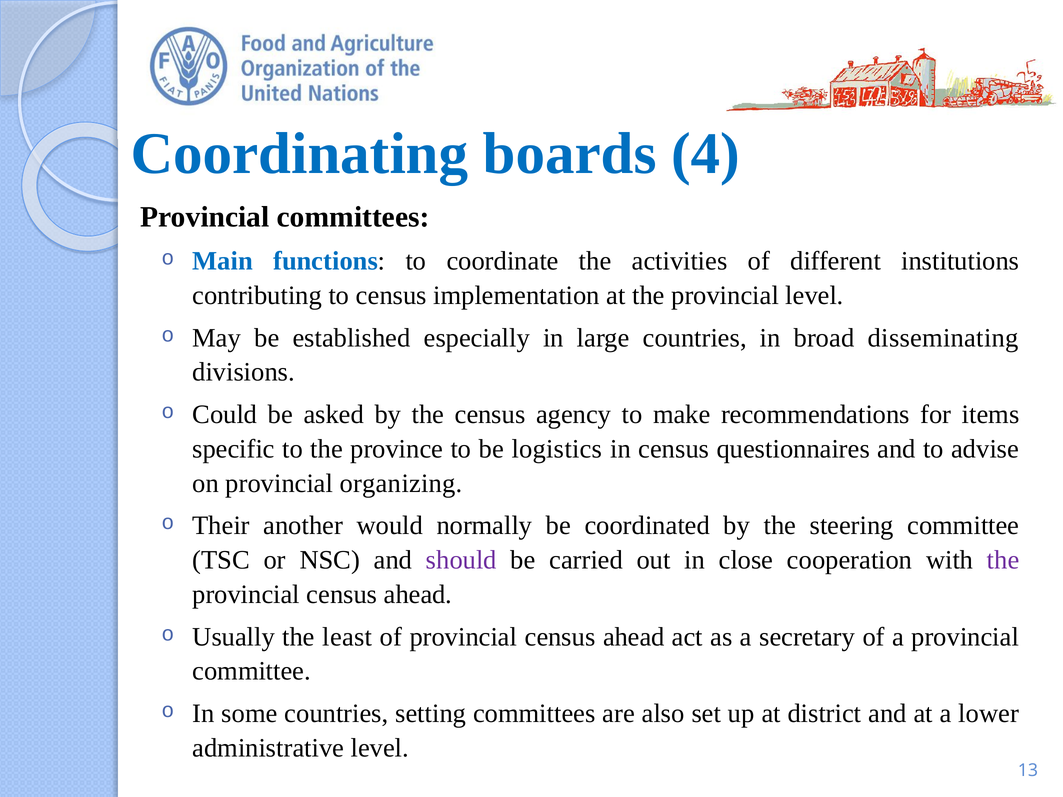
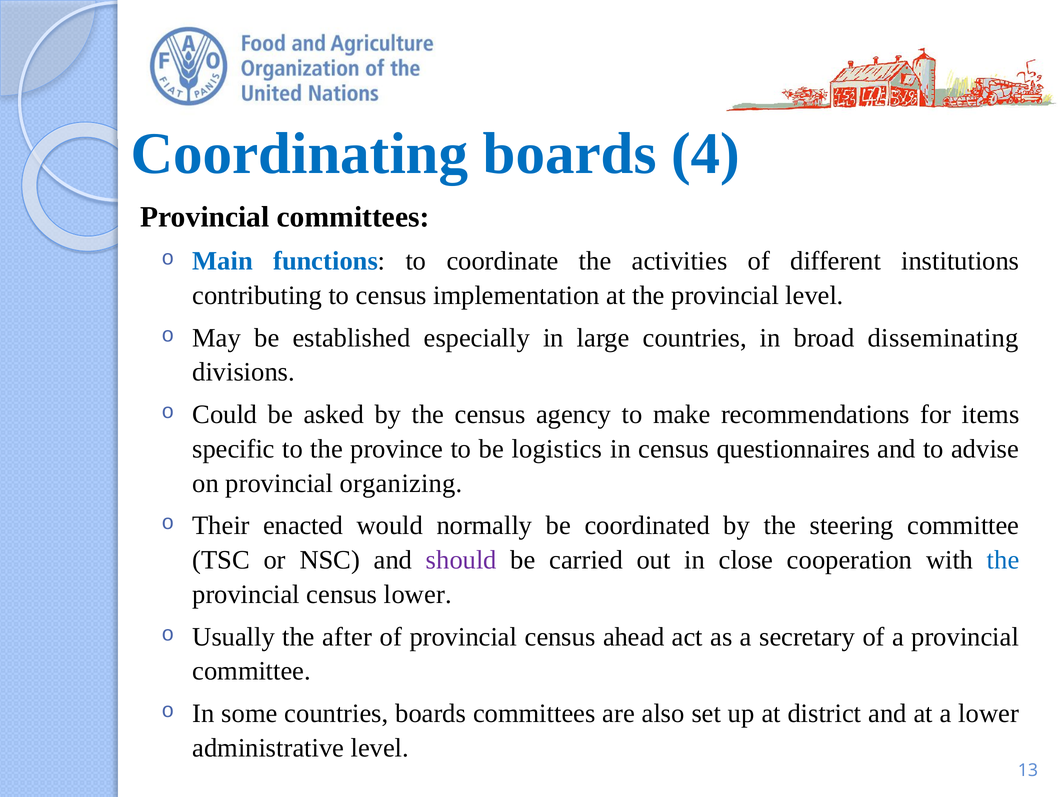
another: another -> enacted (303, 526)
the colour: purple -> blue (1003, 560)
ahead: ahead -> lower (418, 595)
least: least -> after (347, 637)
countries setting: setting -> boards (431, 714)
